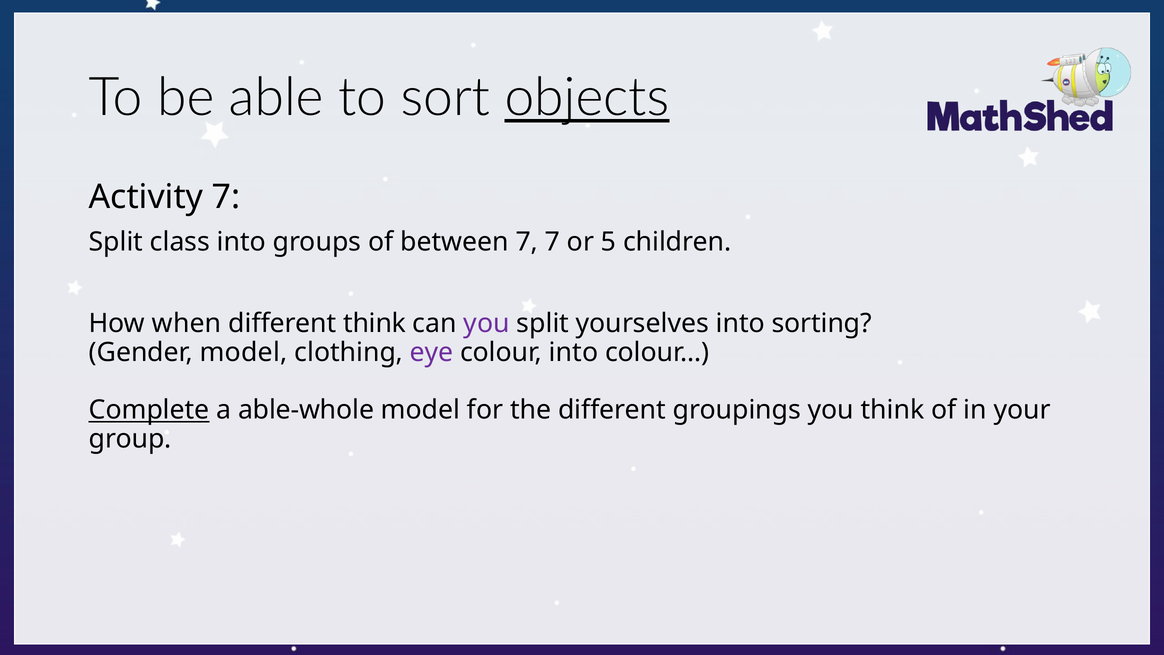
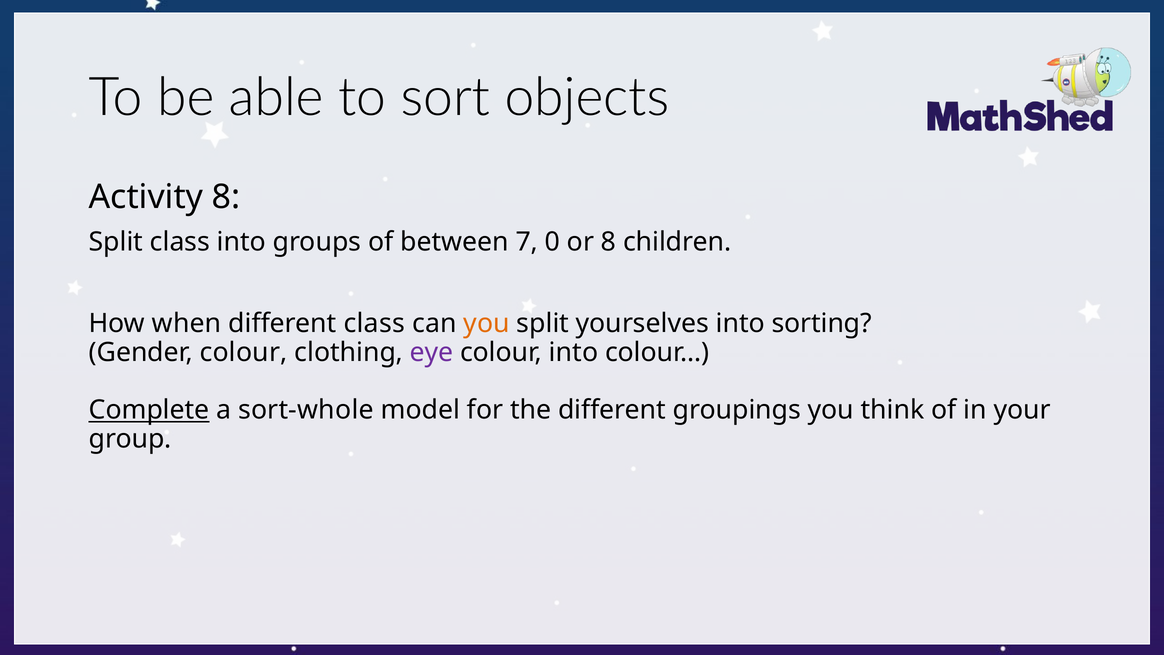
objects underline: present -> none (587, 98)
Activity 7: 7 -> 8 (226, 197)
7 7: 7 -> 0 (552, 242)
or 5: 5 -> 8 (609, 242)
different think: think -> class (374, 324)
you colour: purple -> orange (487, 324)
Gender model: model -> colour (244, 352)
able-whole: able-whole -> sort-whole (306, 410)
